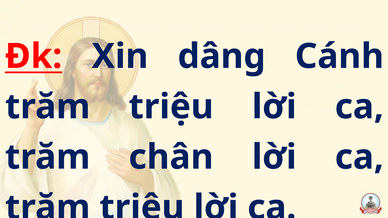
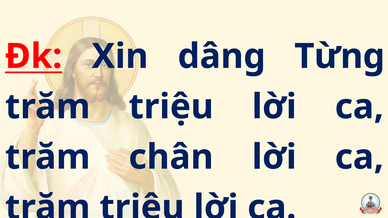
Cánh: Cánh -> Từng (340, 56)
